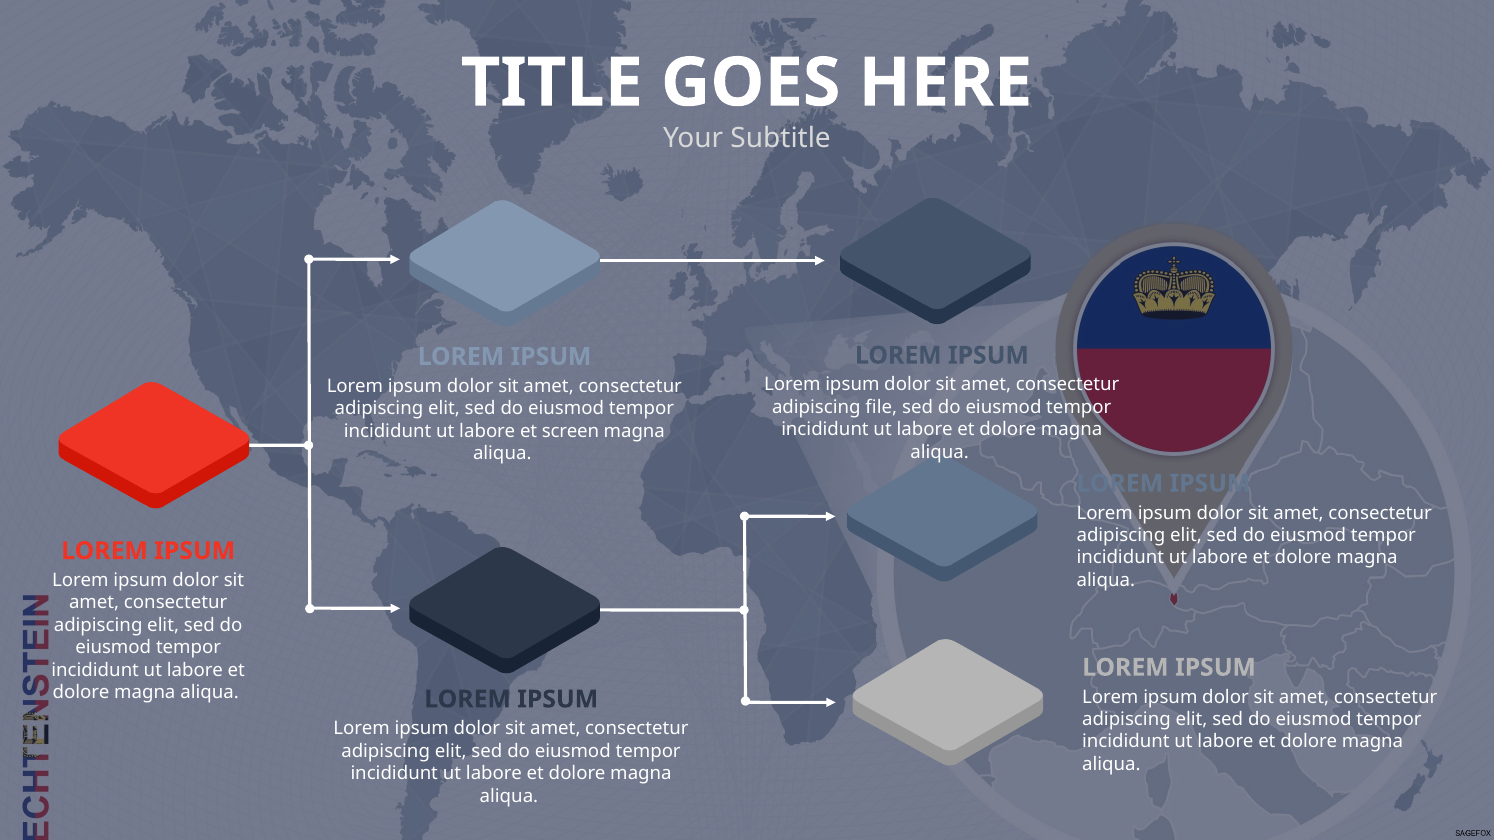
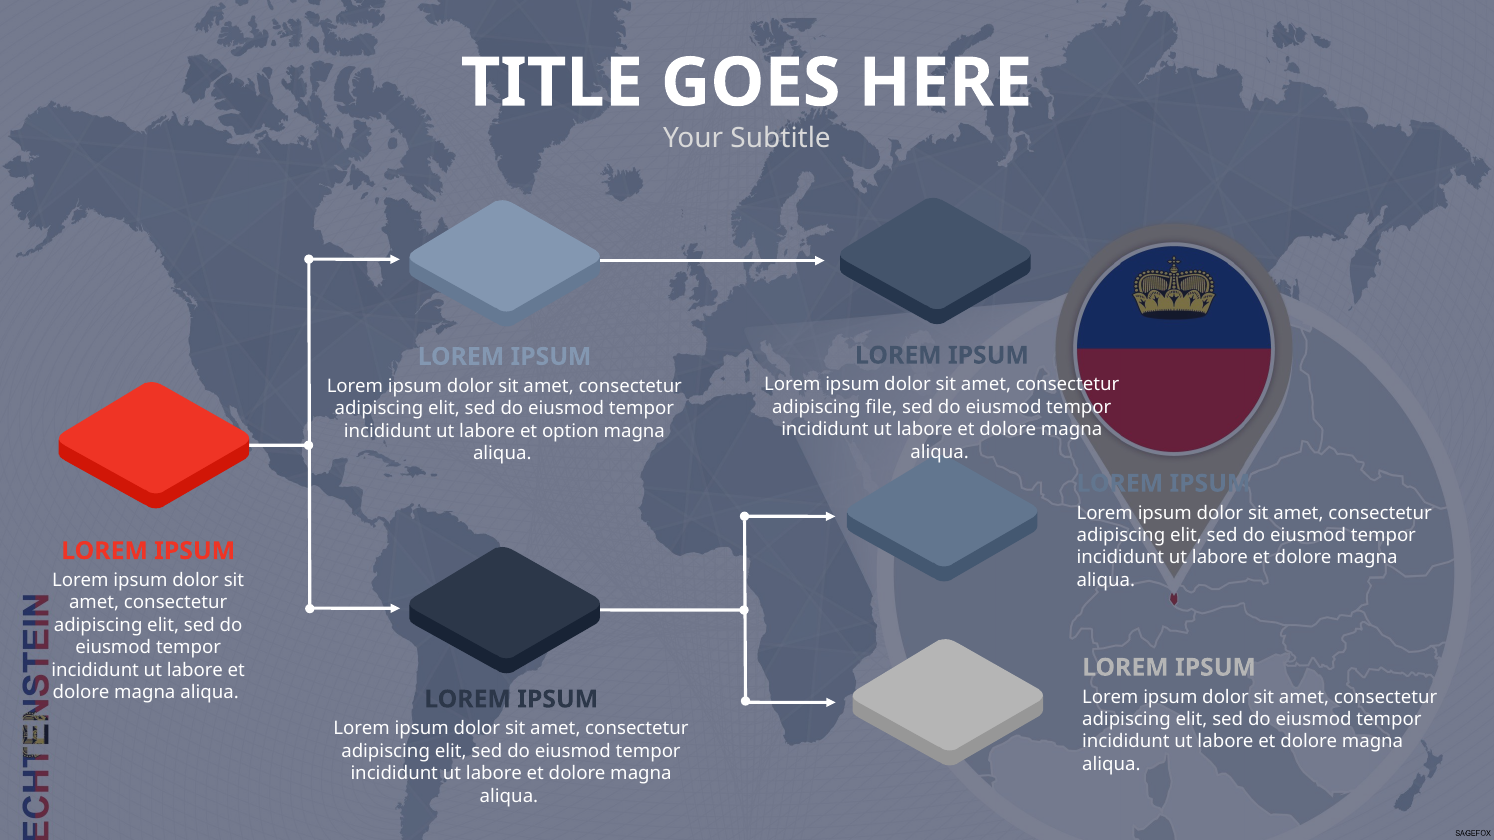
screen: screen -> option (570, 431)
